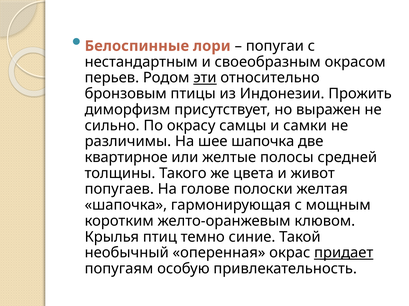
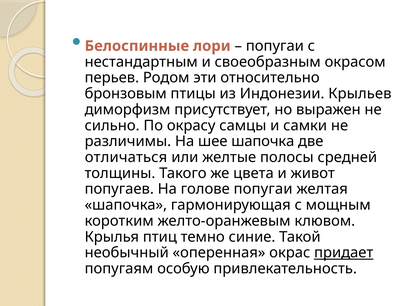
эти underline: present -> none (205, 78)
Прожить: Прожить -> Крыльев (360, 94)
квартирное: квартирное -> отличаться (126, 158)
голове полоски: полоски -> попугаи (263, 190)
